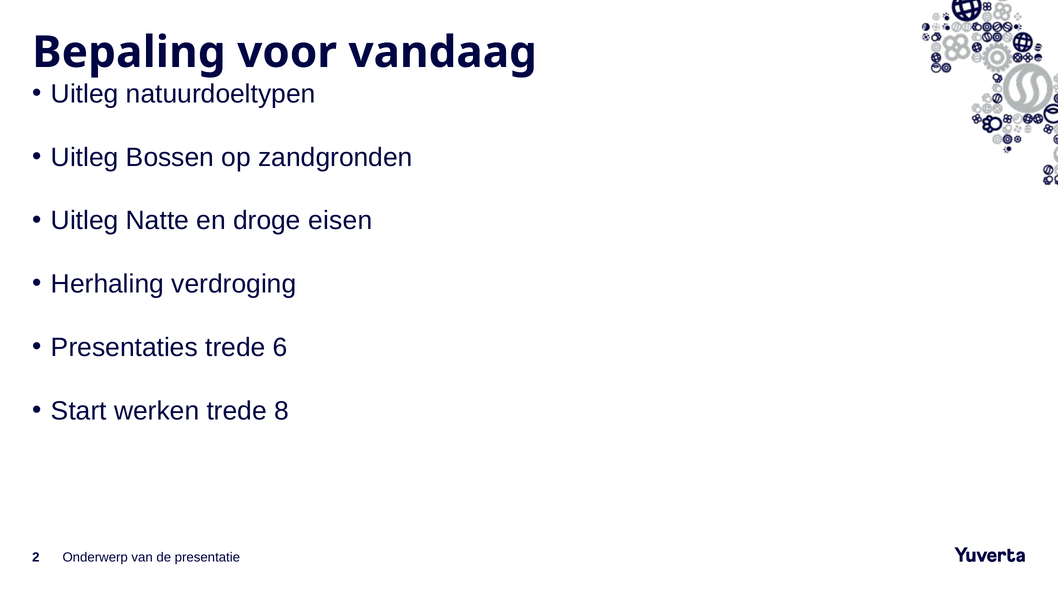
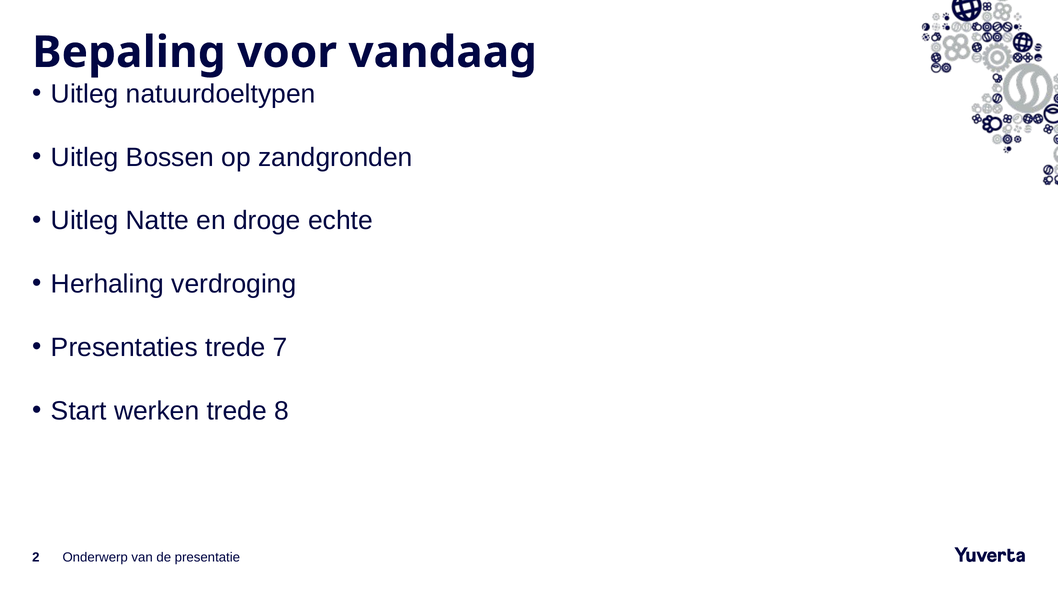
eisen: eisen -> echte (340, 221)
6: 6 -> 7 (280, 348)
